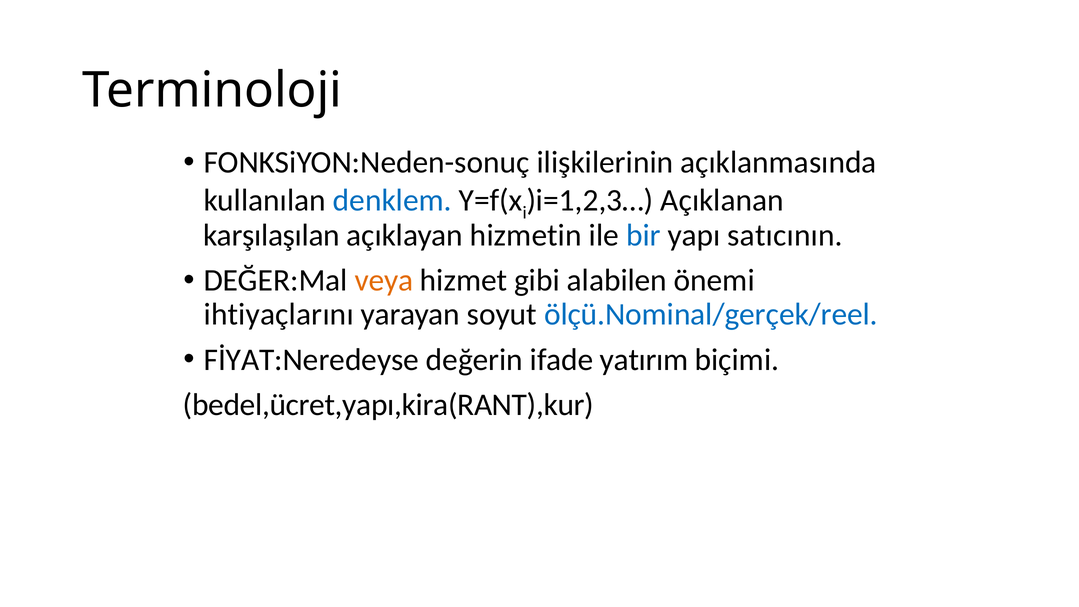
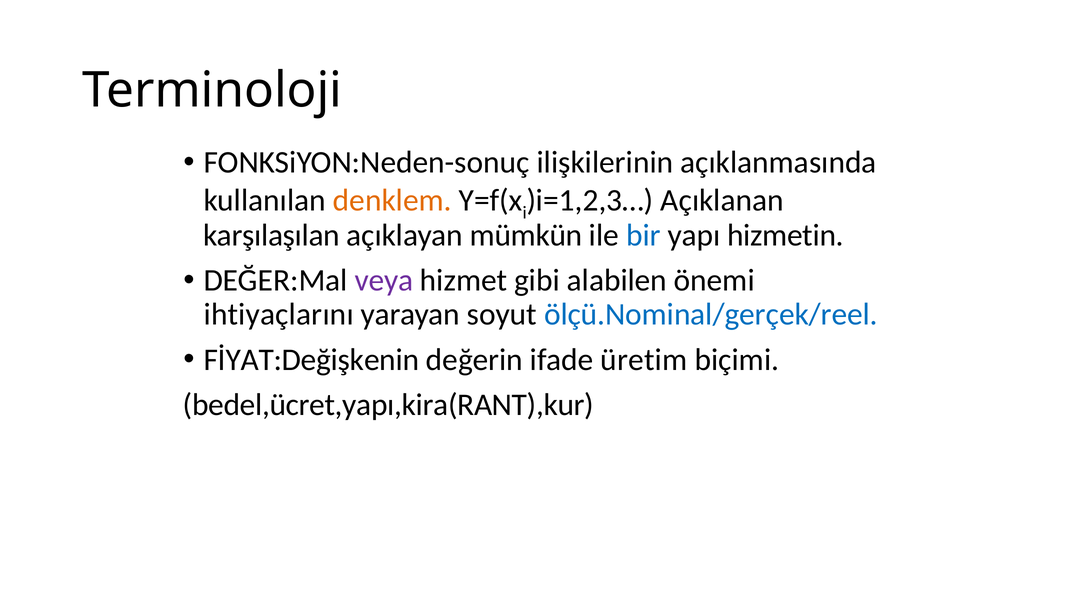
denklem colour: blue -> orange (392, 200)
hizmetin: hizmetin -> mümkün (526, 235)
satıcının: satıcının -> hizmetin (785, 235)
veya colour: orange -> purple (384, 280)
FİYAT:Neredeyse: FİYAT:Neredeyse -> FİYAT:Değişkenin (311, 360)
yatırım: yatırım -> üretim (644, 360)
